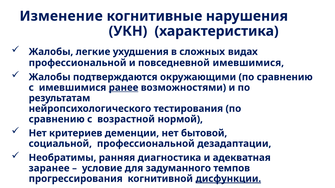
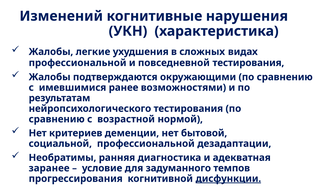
Изменение: Изменение -> Изменений (61, 16)
повседневной имевшимися: имевшимися -> тестирования (248, 63)
ранее underline: present -> none (124, 88)
